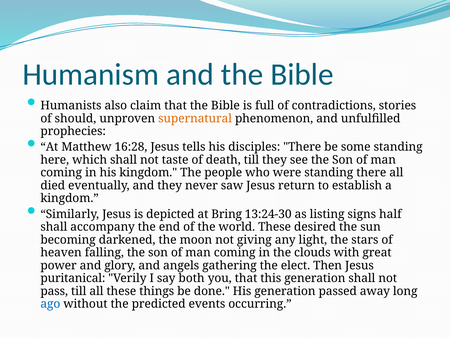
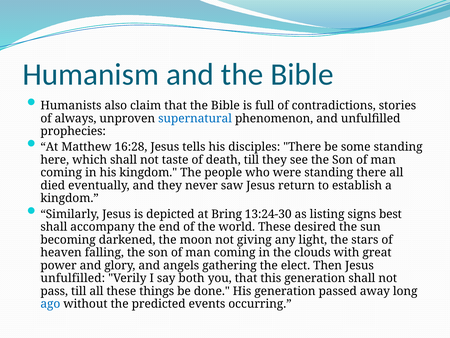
should: should -> always (76, 118)
supernatural colour: orange -> blue (195, 118)
half: half -> best (390, 214)
puritanical: puritanical -> unfulfilled (73, 278)
